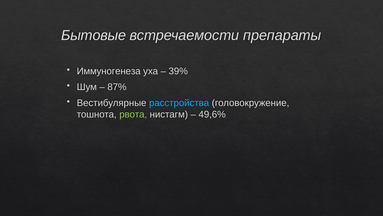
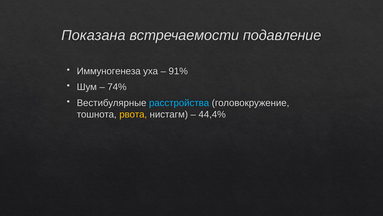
Бытовые: Бытовые -> Показана (93, 35)
препараты: препараты -> подавление (282, 35)
39%: 39% -> 91% (178, 71)
87%: 87% -> 74% (117, 87)
рвота colour: light green -> yellow (133, 114)
49,6%: 49,6% -> 44,4% (212, 114)
